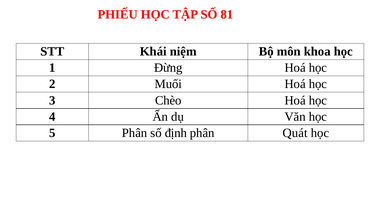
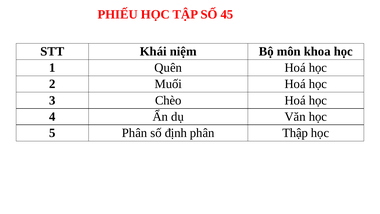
81: 81 -> 45 (227, 14)
Đừng: Đừng -> Quên (168, 68)
Quát: Quát -> Thập (295, 133)
